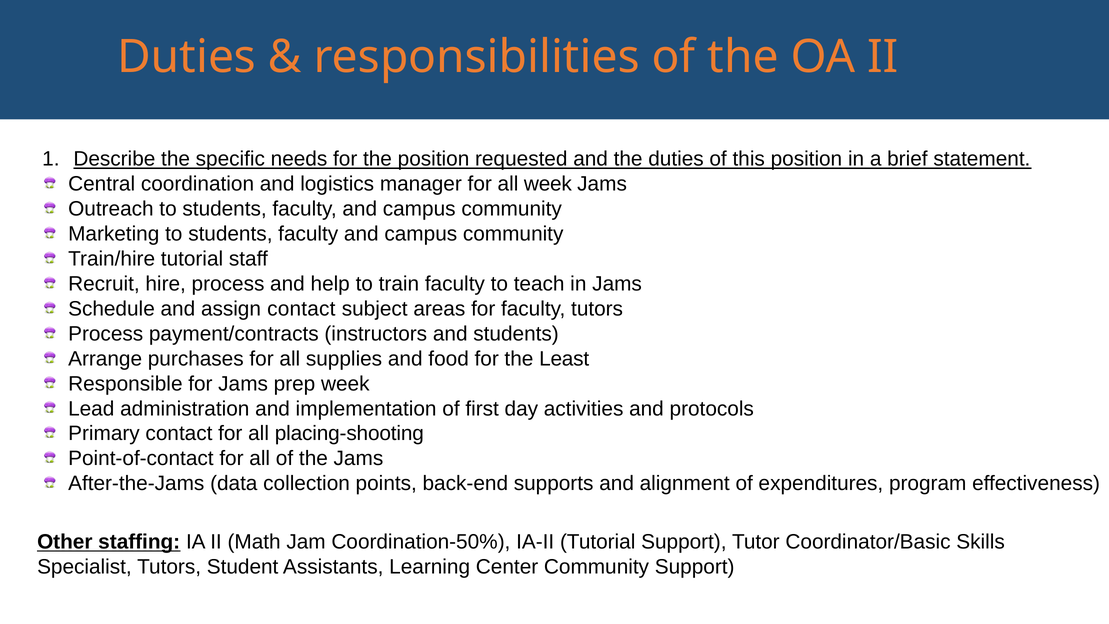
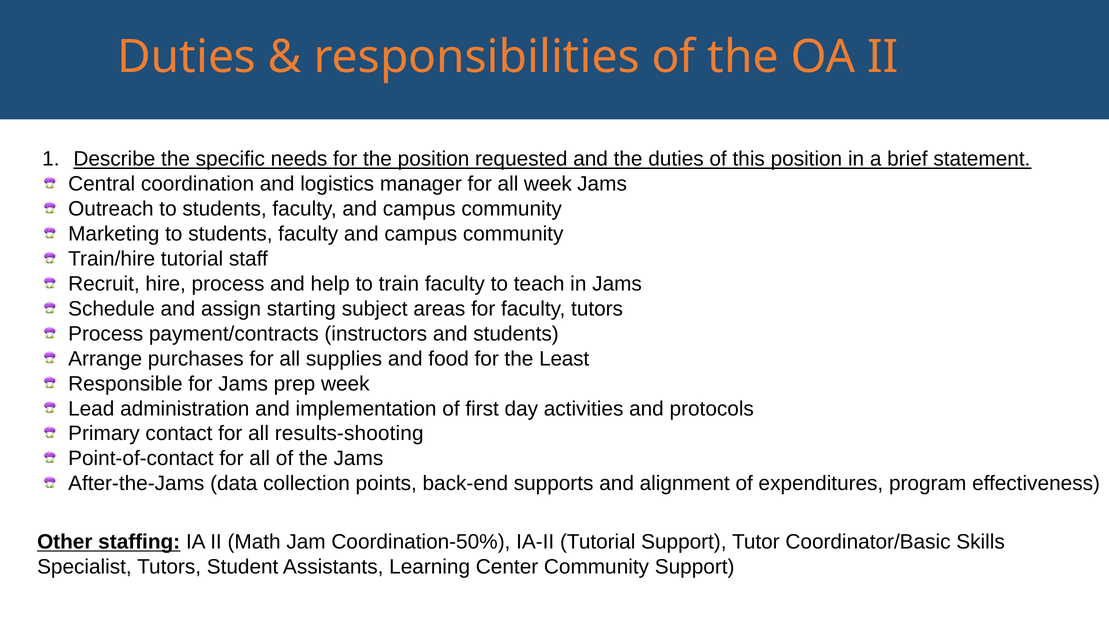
assign contact: contact -> starting (301, 309)
placing-shooting: placing-shooting -> results-shooting (349, 433)
